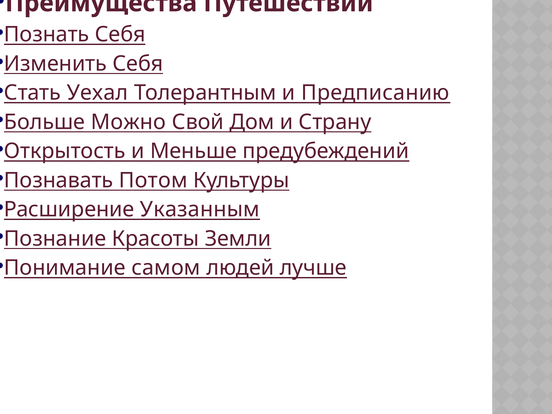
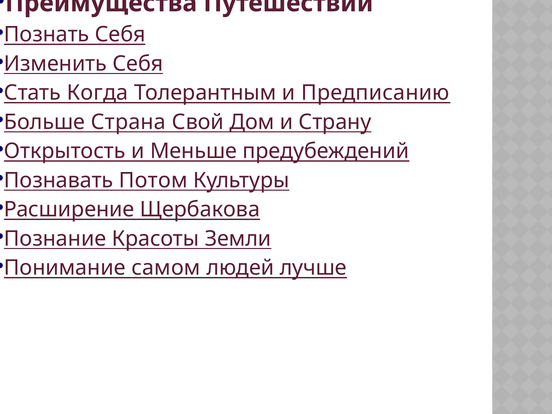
Уехал: Уехал -> Когда (97, 93)
Можно: Можно -> Страна (128, 122)
Указанным: Указанным -> Щербакова (200, 210)
